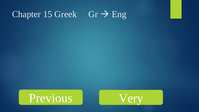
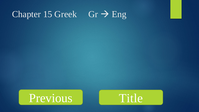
Very: Very -> Title (131, 98)
